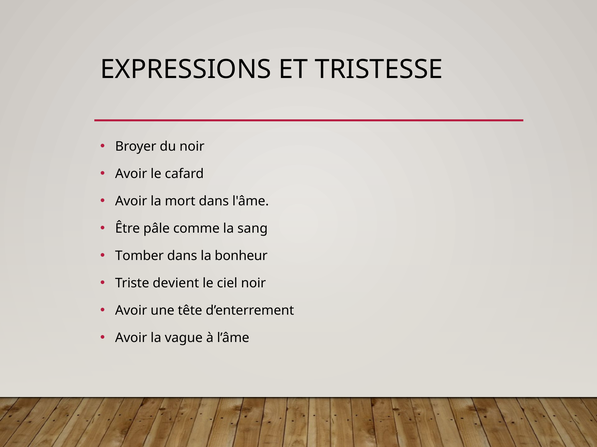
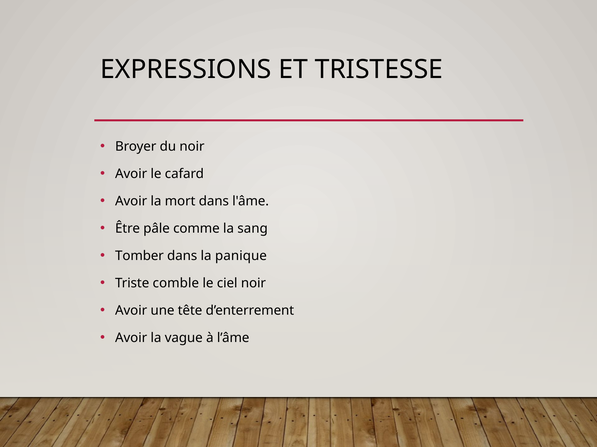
bonheur: bonheur -> panique (241, 256)
devient: devient -> comble (176, 284)
